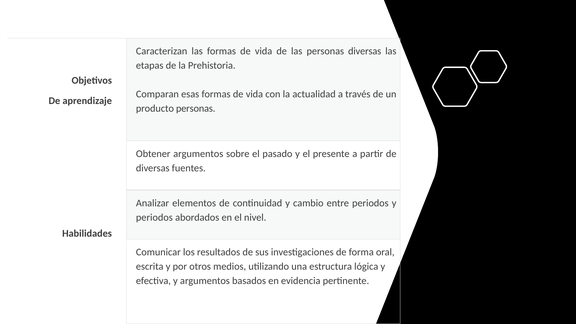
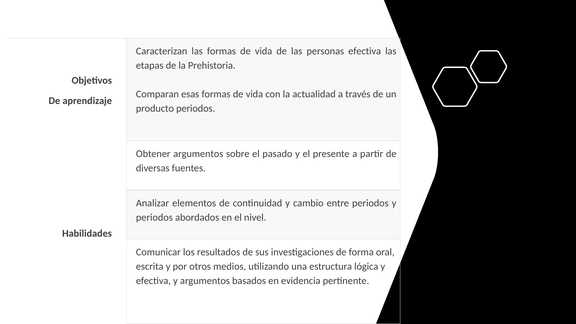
personas diversas: diversas -> efectiva (365, 51)
producto personas: personas -> periodos (196, 109)
